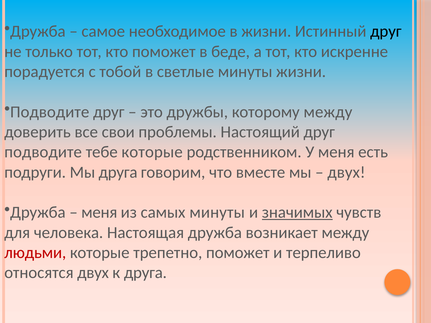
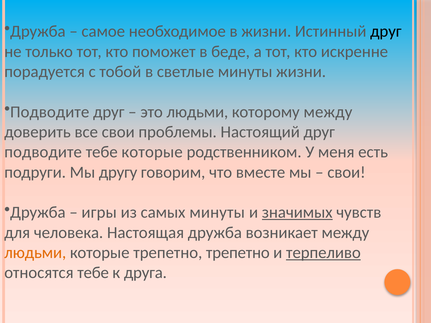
это дружбы: дружбы -> людьми (197, 112)
Мы друга: друга -> другу (118, 172)
двух: двух -> свои (346, 172)
меня: меня -> игры (99, 213)
людьми colour: red -> orange (35, 253)
трепетно поможет: поможет -> трепетно (238, 253)
терпеливо underline: none -> present (323, 253)
относятся двух: двух -> тебе (93, 273)
